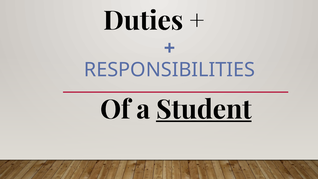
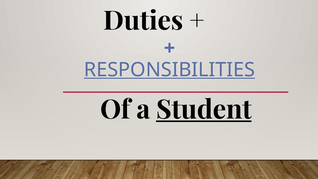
RESPONSIBILITIES underline: none -> present (169, 70)
